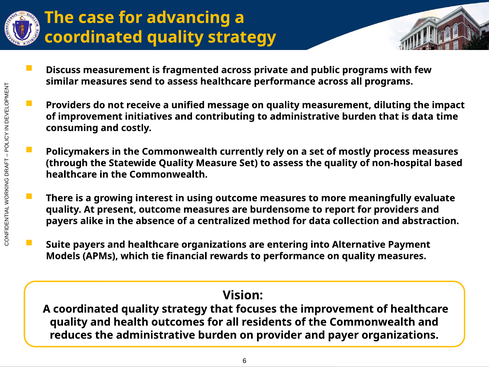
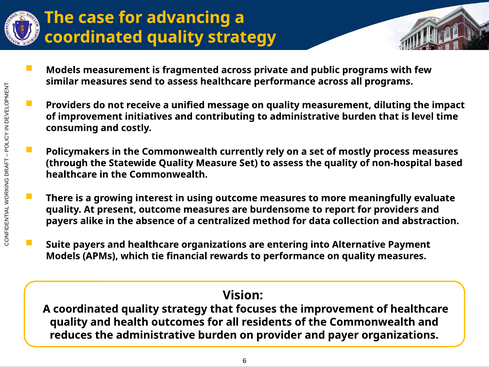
Discuss: Discuss -> Models (63, 70)
is data: data -> level (423, 116)
